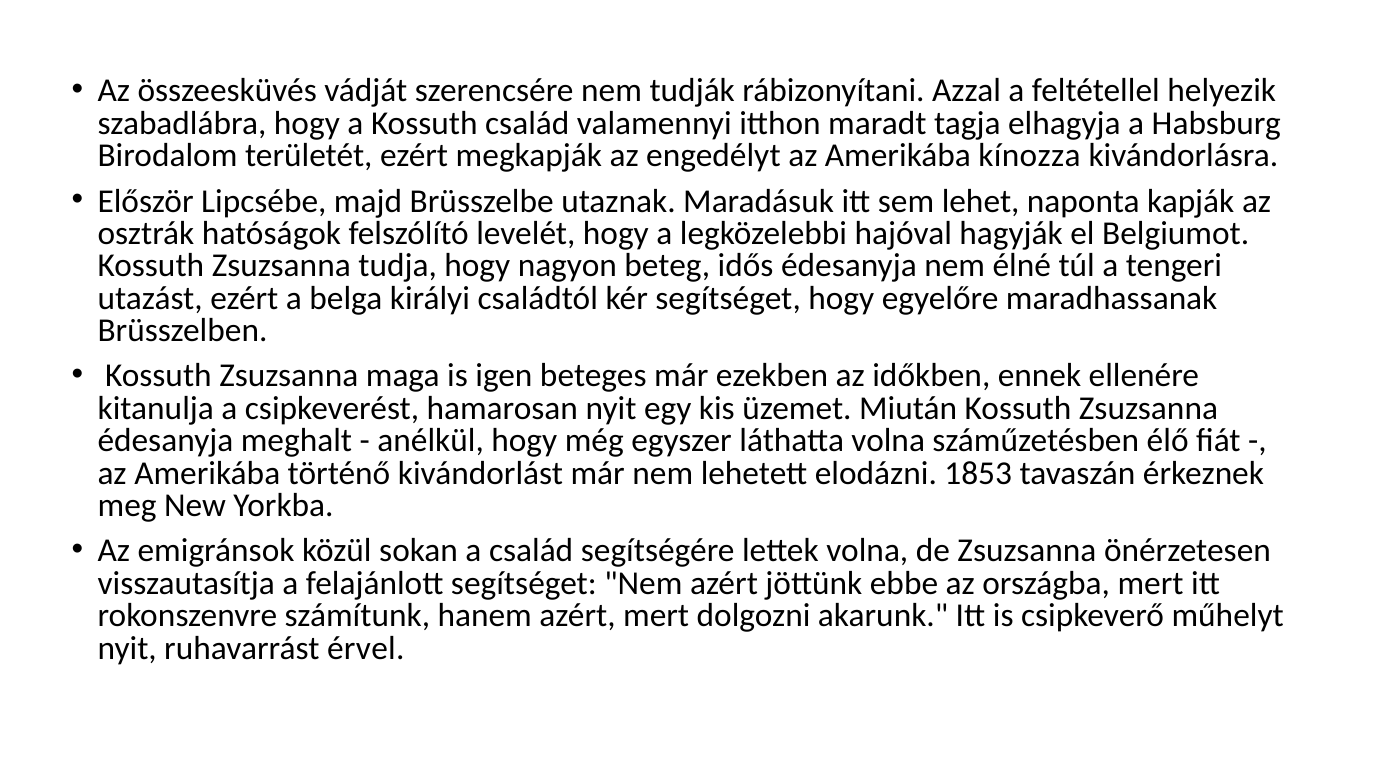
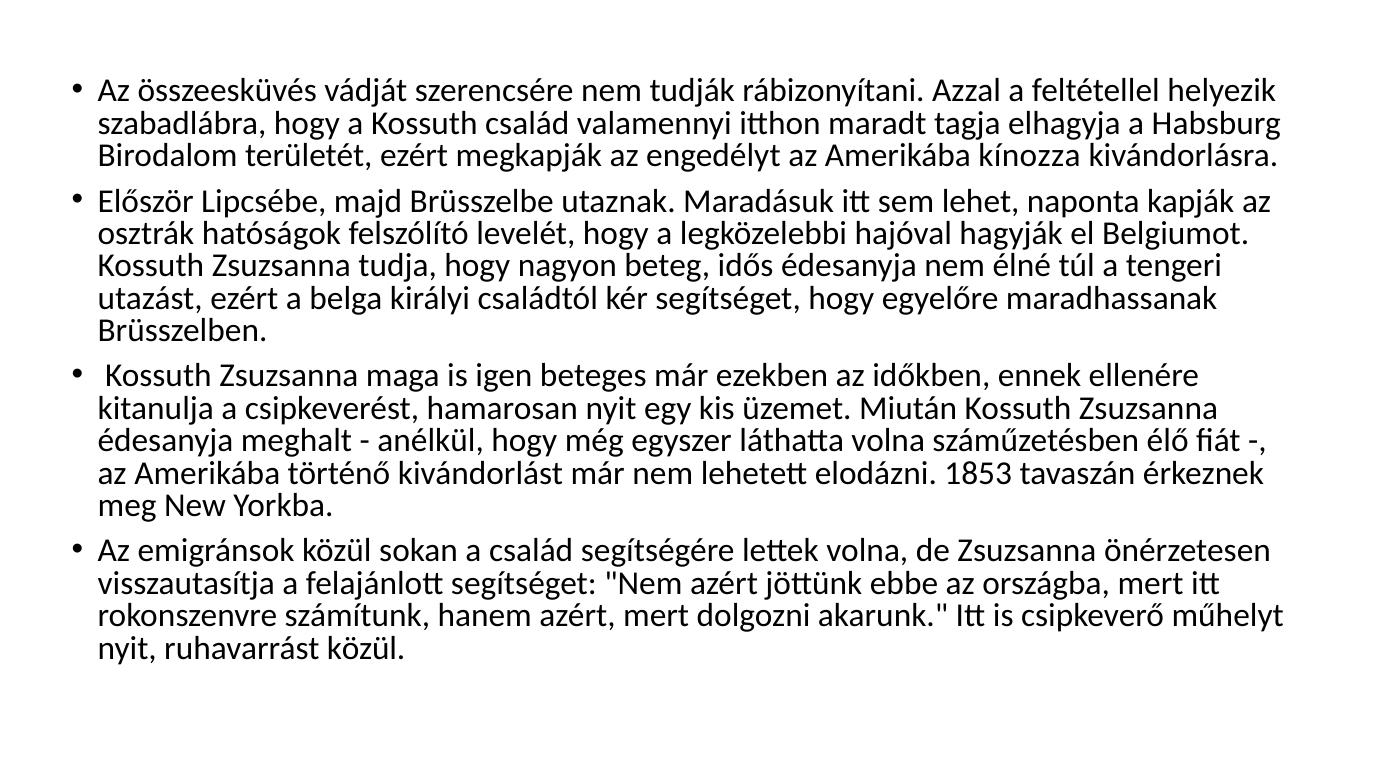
ruhavarrást érvel: érvel -> közül (366, 649)
